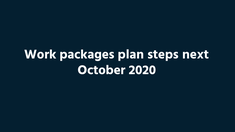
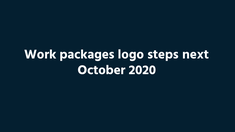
plan: plan -> logo (131, 54)
